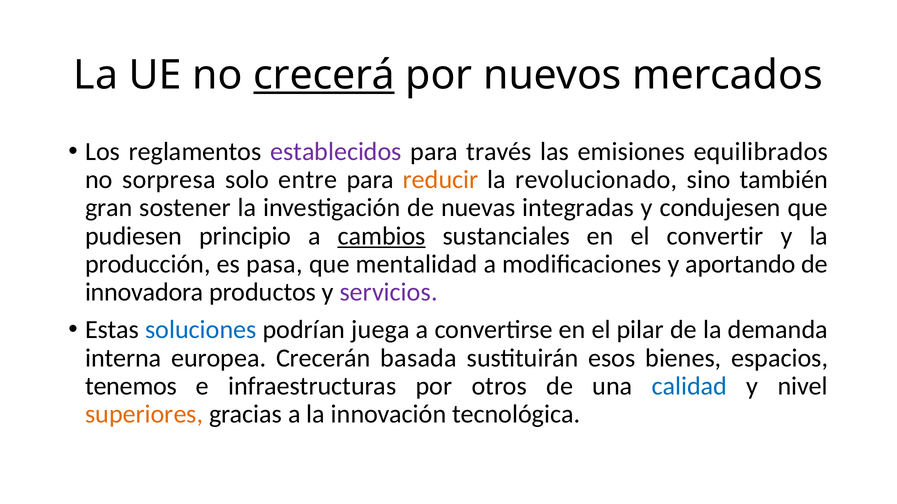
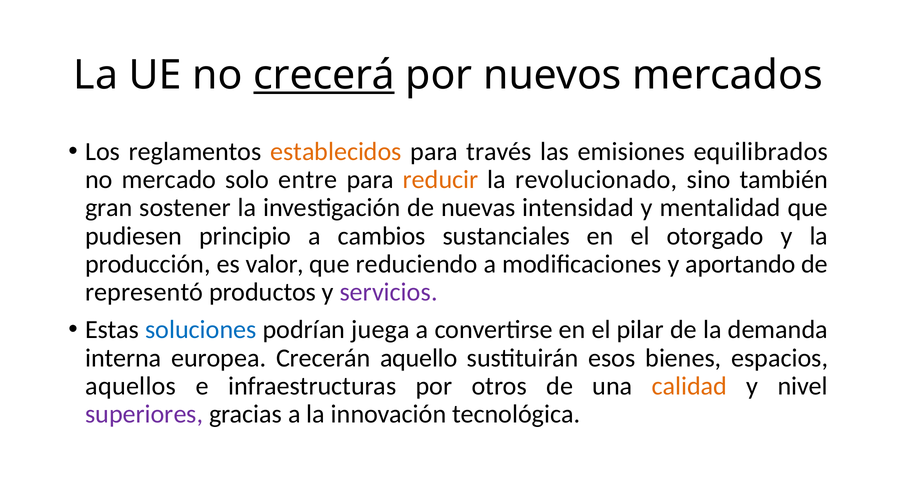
establecidos colour: purple -> orange (336, 152)
sorpresa: sorpresa -> mercado (169, 180)
integradas: integradas -> intensidad (578, 208)
condujesen: condujesen -> mentalidad (720, 208)
cambios underline: present -> none (382, 236)
convertir: convertir -> otorgado (715, 236)
pasa: pasa -> valor (275, 264)
mentalidad: mentalidad -> reduciendo (417, 264)
innovadora: innovadora -> representó (144, 293)
basada: basada -> aquello (419, 358)
tenemos: tenemos -> aquellos (131, 387)
calidad colour: blue -> orange (690, 387)
superiores colour: orange -> purple (144, 415)
